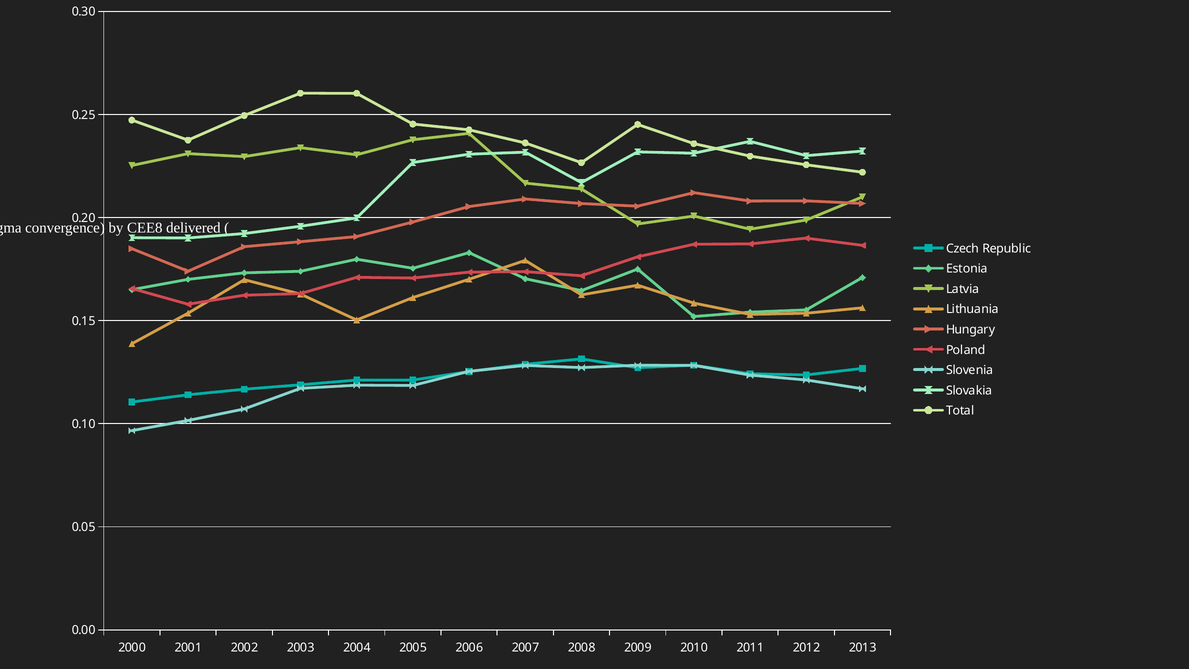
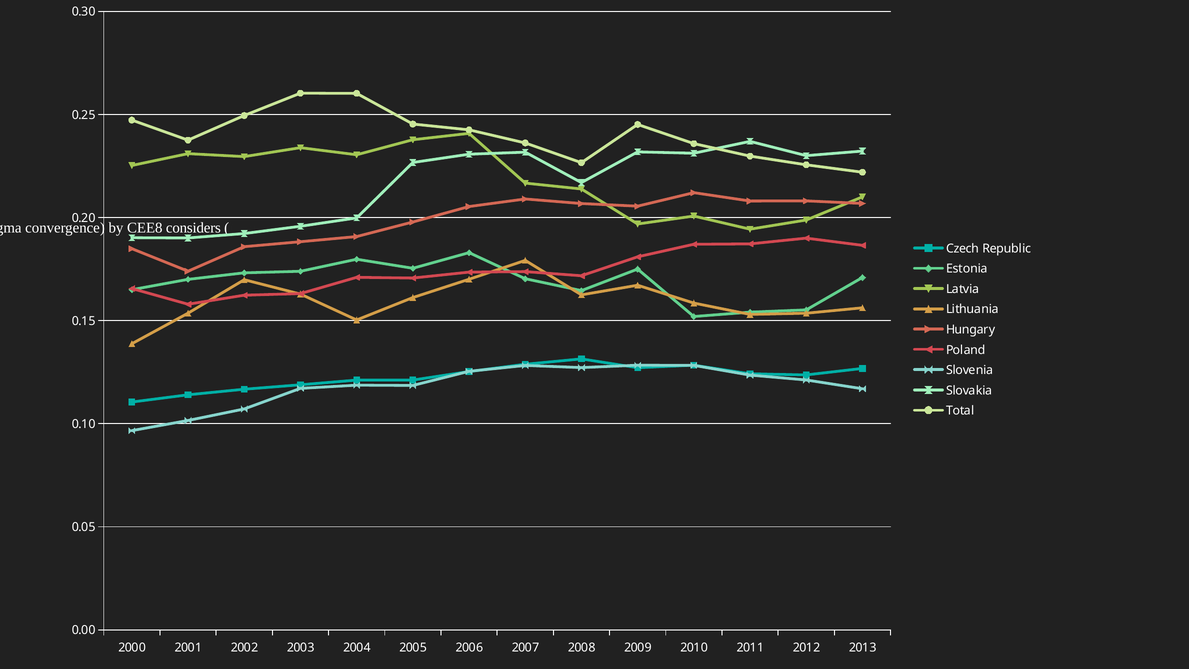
delivered: delivered -> considers (193, 228)
